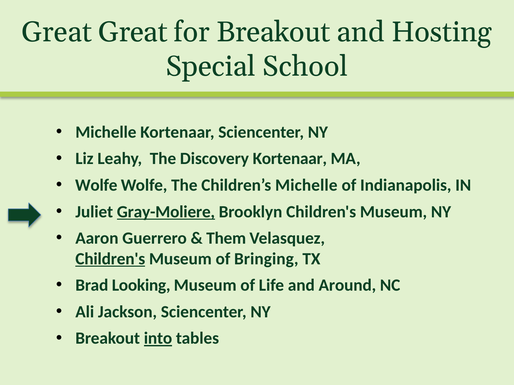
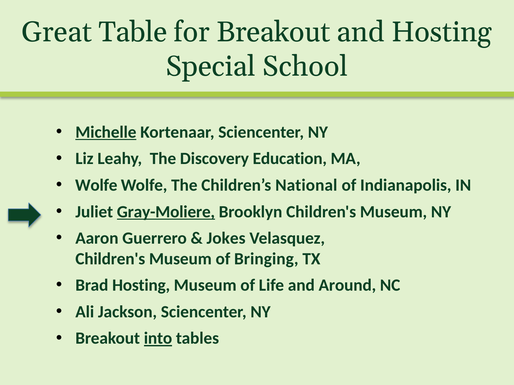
Great Great: Great -> Table (133, 32)
Michelle underline: none -> present (106, 132)
Discovery Kortenaar: Kortenaar -> Education (290, 159)
Children’s Michelle: Michelle -> National (306, 185)
Them: Them -> Jokes (226, 239)
Children's underline: present -> none (110, 259)
Brad Looking: Looking -> Hosting (141, 286)
